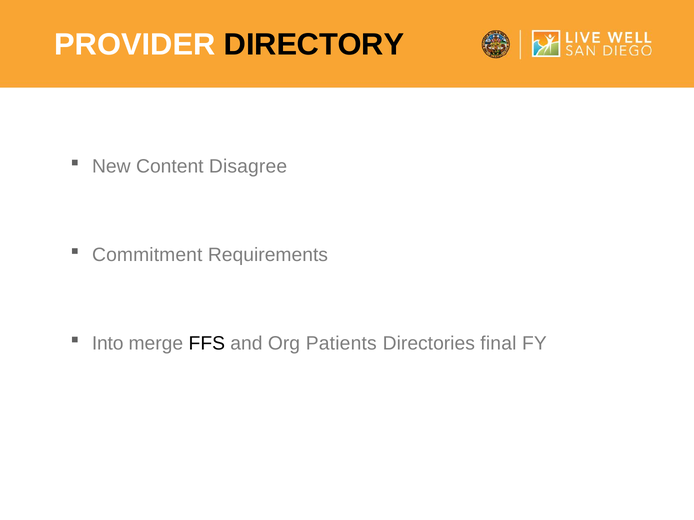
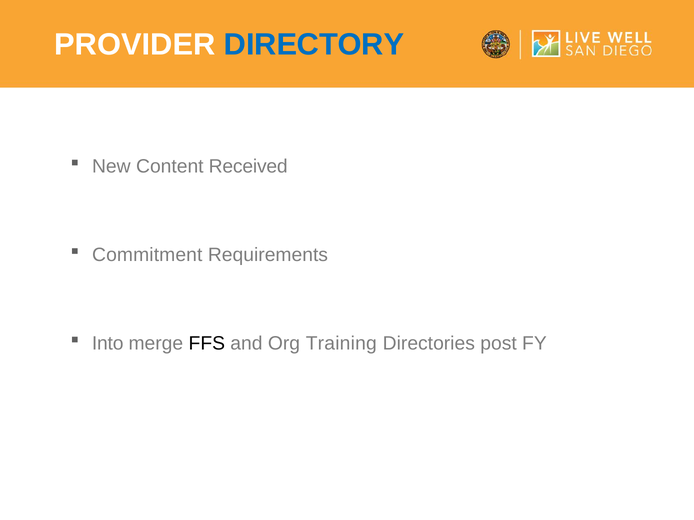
DIRECTORY colour: black -> blue (314, 45)
Disagree: Disagree -> Received (248, 166)
Patients: Patients -> Training (341, 344)
final: final -> post (499, 344)
